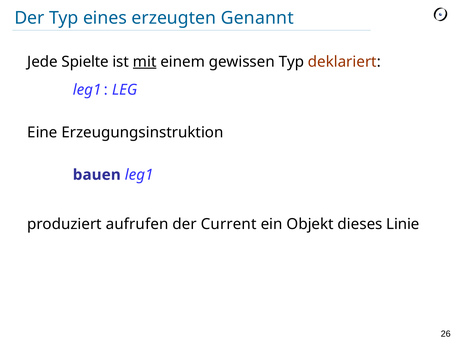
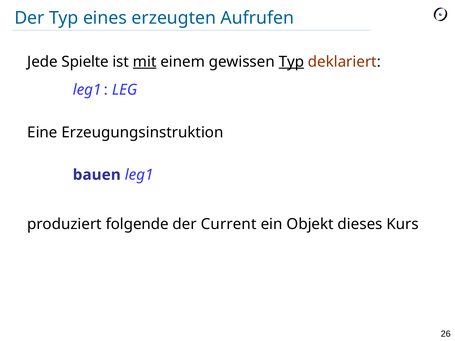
Genannt: Genannt -> Aufrufen (257, 18)
Typ underline: none -> present (291, 62)
aufrufen: aufrufen -> folgende (137, 224)
Linie: Linie -> Kurs (403, 224)
